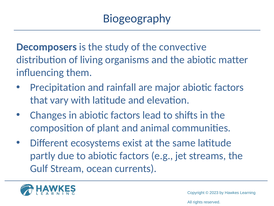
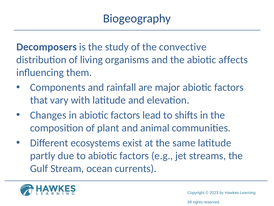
matter: matter -> affects (233, 60)
Precipitation: Precipitation -> Components (58, 87)
